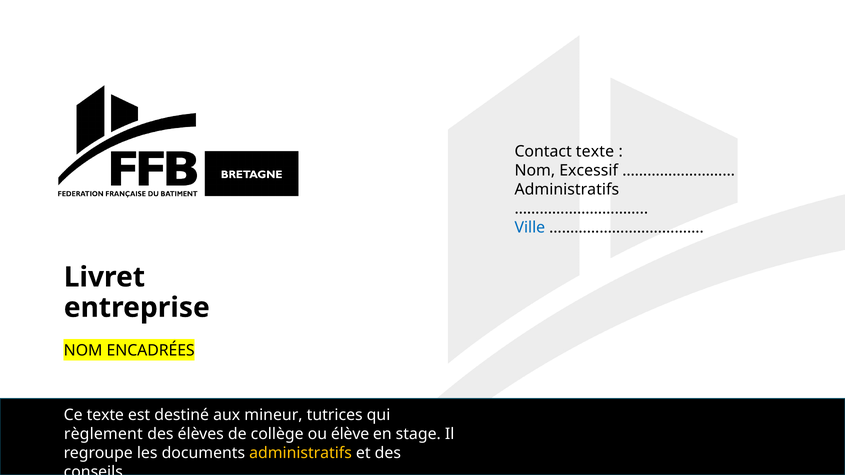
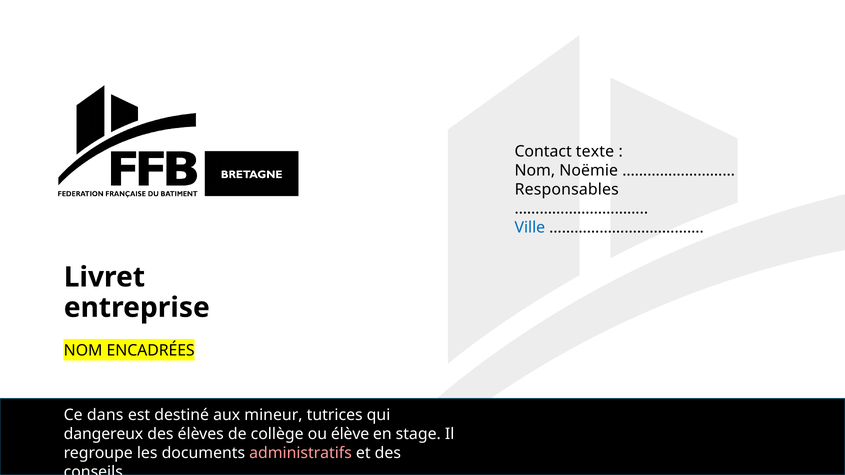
Excessif: Excessif -> Noëmie (589, 171)
Administratifs: Administratifs -> Responsables (567, 190)
Ce texte: texte -> dans (105, 415)
règlement: règlement -> dangereux (103, 434)
administratifs colour: yellow -> pink (301, 453)
